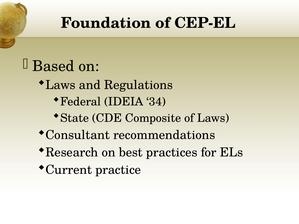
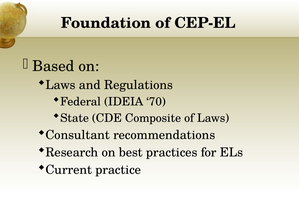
34: 34 -> 70 (156, 102)
